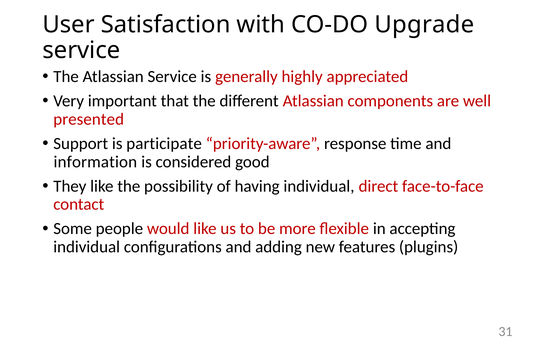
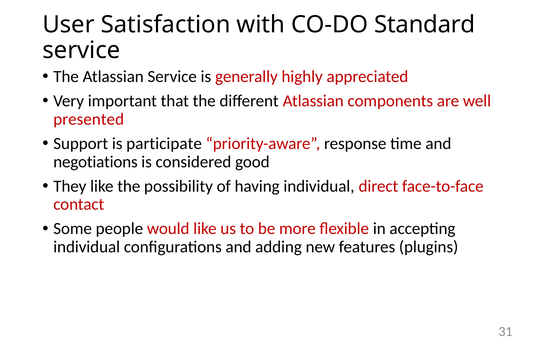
Upgrade: Upgrade -> Standard (425, 25)
information: information -> negotiations (95, 162)
